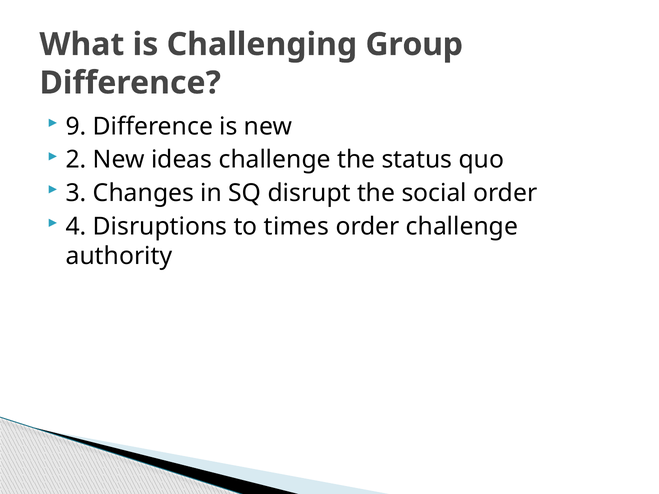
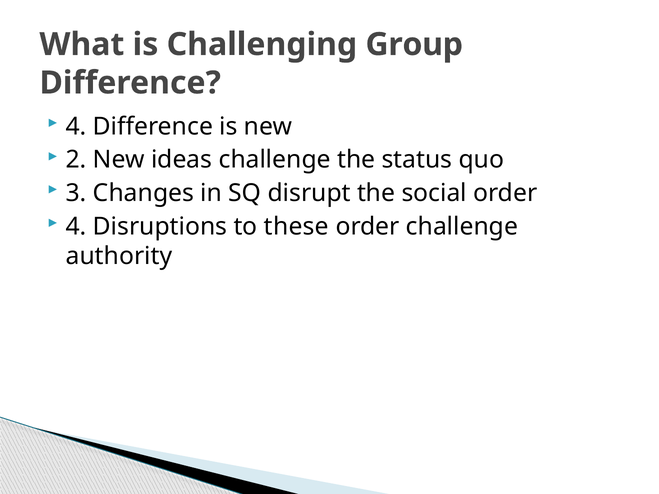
9: 9 -> 4 (76, 127)
times: times -> these (296, 227)
